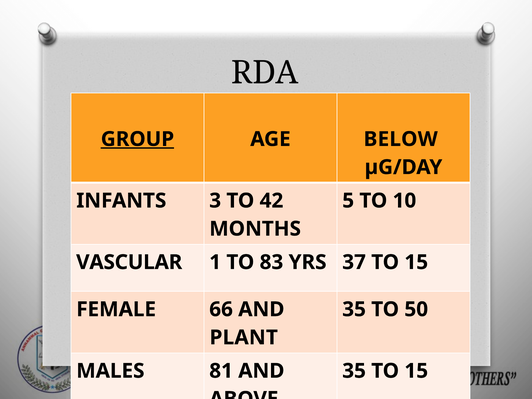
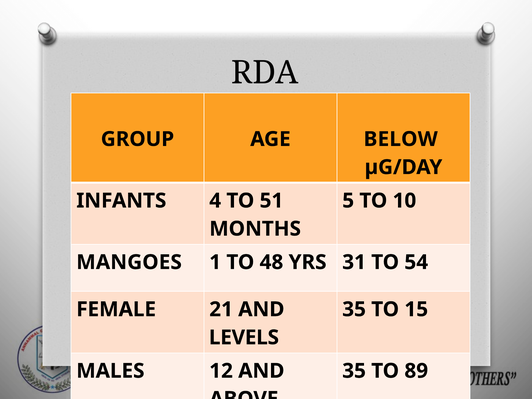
GROUP underline: present -> none (137, 139)
3: 3 -> 4 (215, 201)
42: 42 -> 51 (271, 201)
VASCULAR: VASCULAR -> MANGOES (129, 262)
83: 83 -> 48 (271, 262)
37: 37 -> 31 (354, 262)
15: 15 -> 54 (416, 262)
66: 66 -> 21 (221, 309)
50: 50 -> 15 (416, 309)
PLANT: PLANT -> LEVELS (244, 337)
81: 81 -> 12 (221, 371)
35 TO 15: 15 -> 89 (416, 371)
